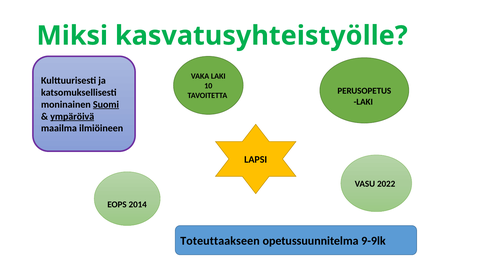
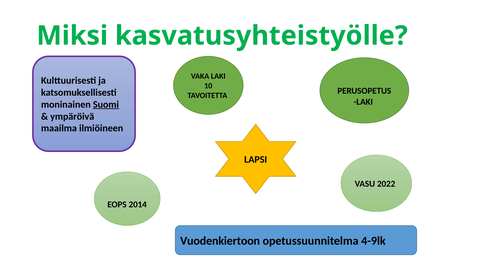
ympäröivä underline: present -> none (72, 116)
Toteuttaakseen: Toteuttaakseen -> Vuodenkiertoon (220, 241)
9-9lk: 9-9lk -> 4-9lk (373, 241)
